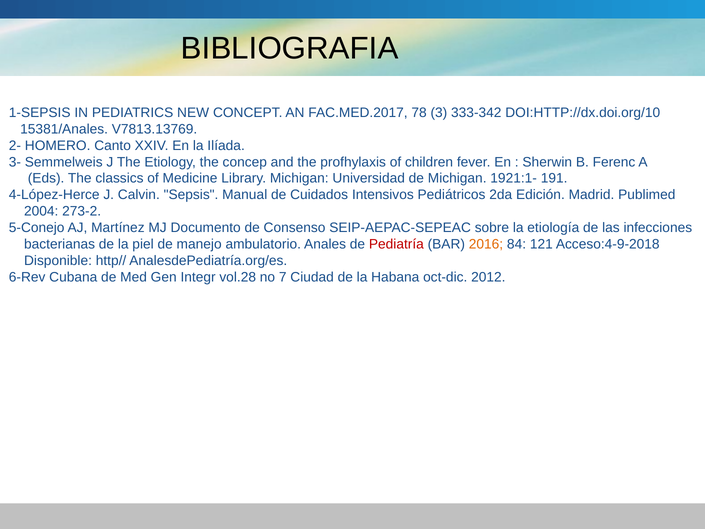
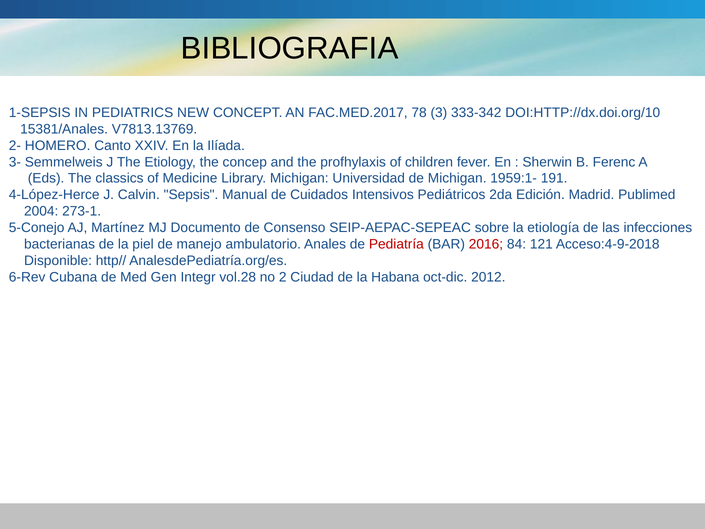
1921:1-: 1921:1- -> 1959:1- (514, 178)
273-2: 273-2 -> 273-1 (82, 211)
2016 colour: orange -> red (486, 244)
7: 7 -> 2 (283, 277)
